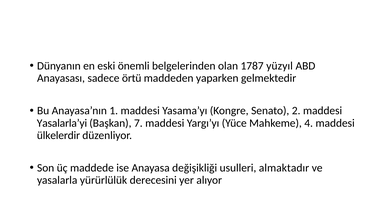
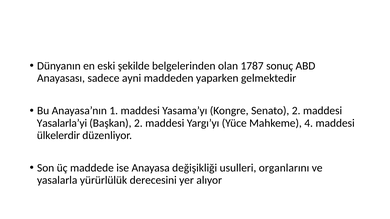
önemli: önemli -> şekilde (134, 66)
yüzyıl: yüzyıl -> sonuç (280, 66)
örtü: örtü -> ayni (132, 78)
Başkan 7: 7 -> 2 (138, 123)
almaktadır: almaktadır -> organlarını (284, 168)
